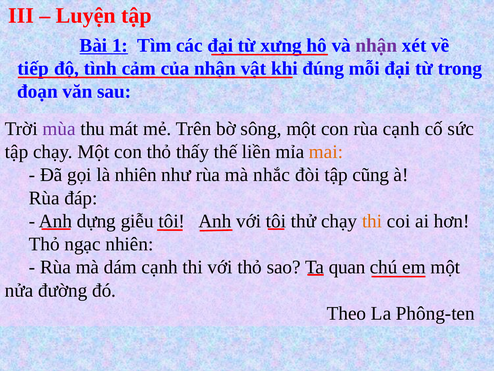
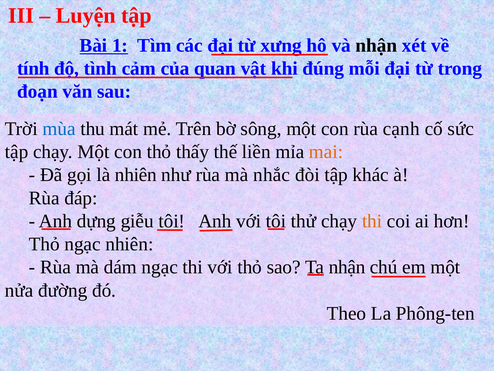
nhận colour: purple -> black (376, 45)
tiếp: tiếp -> tính (33, 68)
của nhận: nhận -> quan (215, 68)
mùa colour: purple -> blue (59, 129)
cũng: cũng -> khác (371, 175)
dám cạnh: cạnh -> ngạc (160, 267)
Ta quan: quan -> nhận (347, 267)
